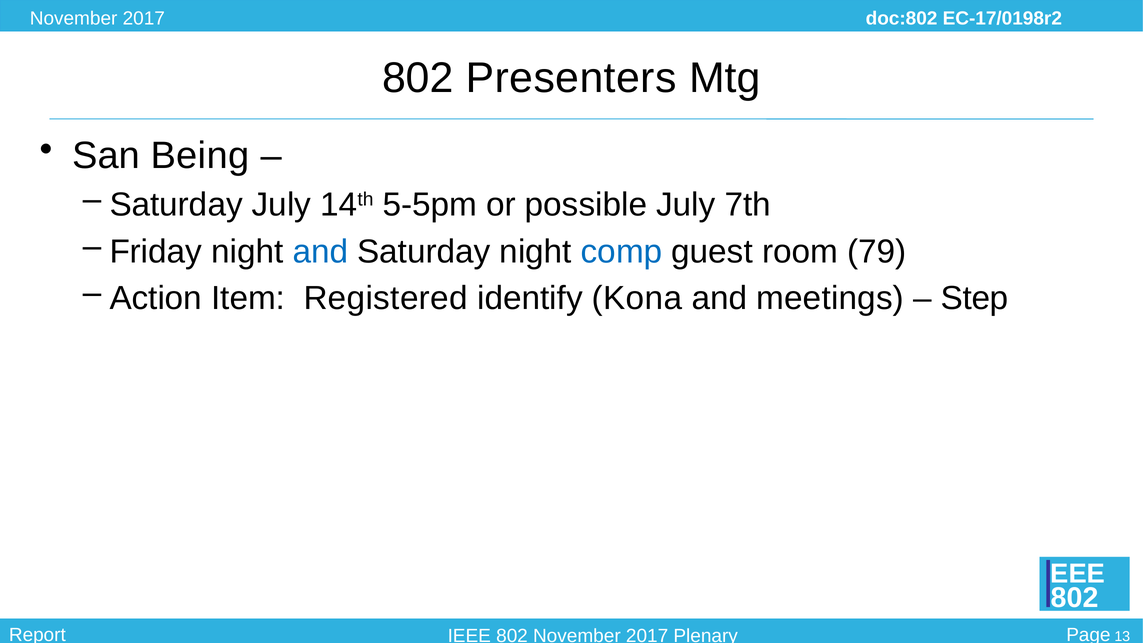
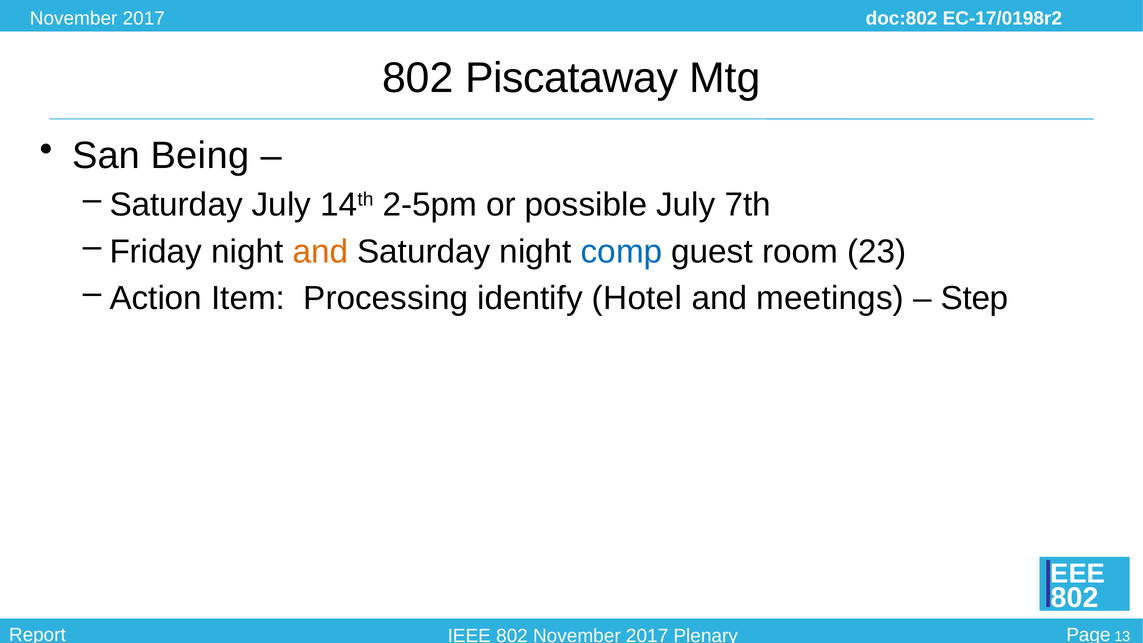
Presenters: Presenters -> Piscataway (572, 78)
5-5pm: 5-5pm -> 2-5pm (430, 205)
and colour: blue -> orange (320, 252)
79: 79 -> 23 (877, 252)
Registered: Registered -> Processing (386, 298)
Kona: Kona -> Hotel (637, 298)
